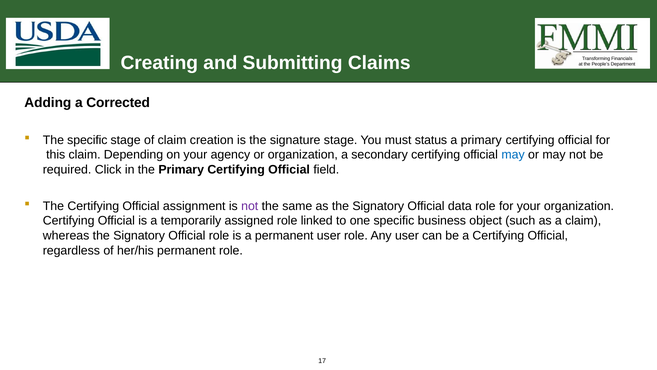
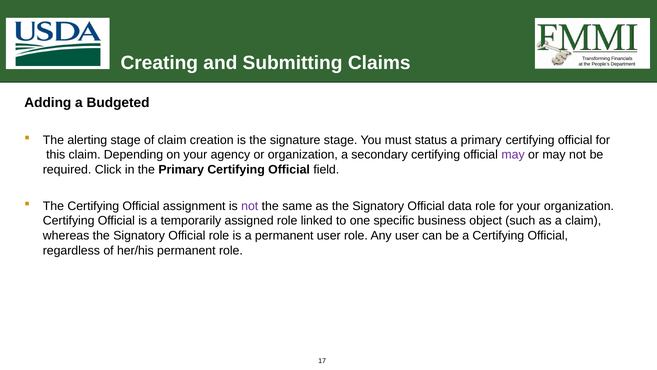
Corrected: Corrected -> Budgeted (118, 103)
The specific: specific -> alerting (87, 140)
may colour: blue -> purple (513, 155)
